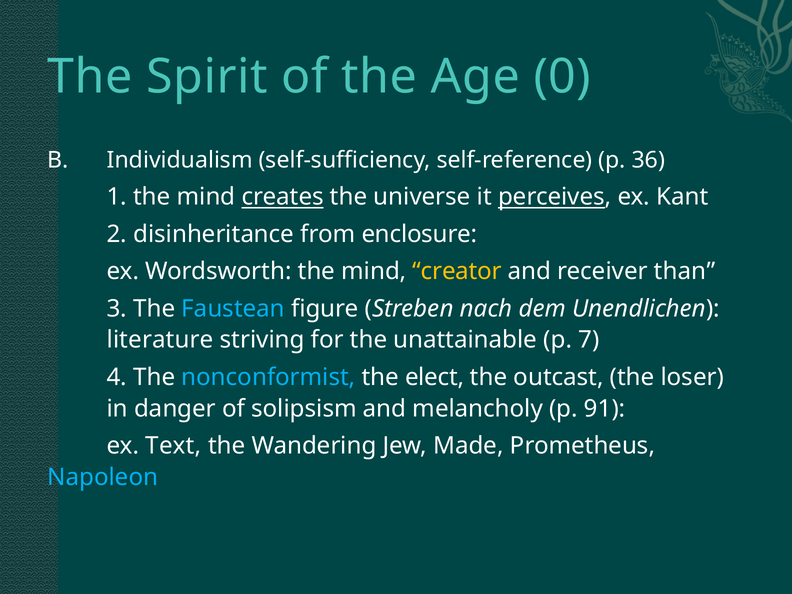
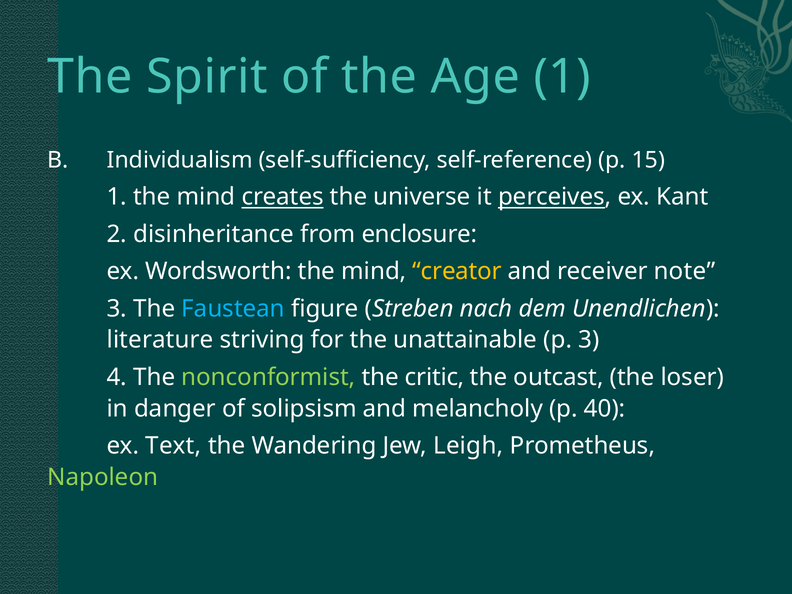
Age 0: 0 -> 1 (562, 77)
36: 36 -> 15 (648, 160)
than: than -> note (685, 271)
p 7: 7 -> 3 (589, 340)
nonconformist colour: light blue -> light green (268, 377)
elect: elect -> critic (435, 377)
91: 91 -> 40 (605, 409)
Made: Made -> Leigh (468, 446)
Napoleon colour: light blue -> light green (103, 477)
